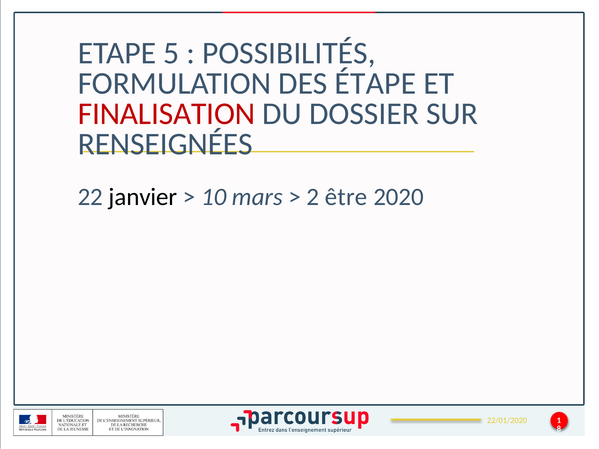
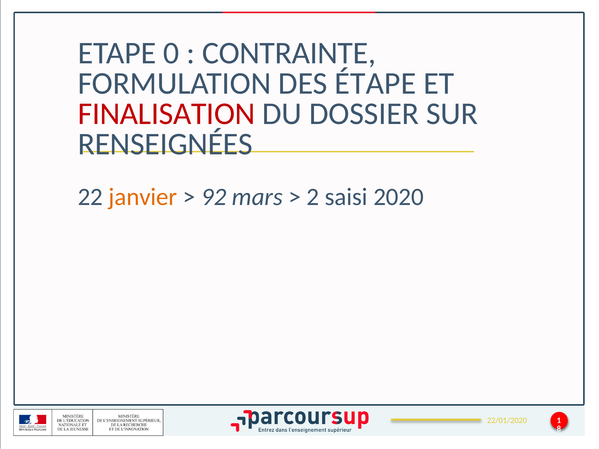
5: 5 -> 0 (171, 53)
POSSIBILITÉS: POSSIBILITÉS -> CONTRAINTE (289, 53)
janvier colour: black -> orange (143, 197)
10: 10 -> 92 (214, 197)
être: être -> saisi (346, 197)
